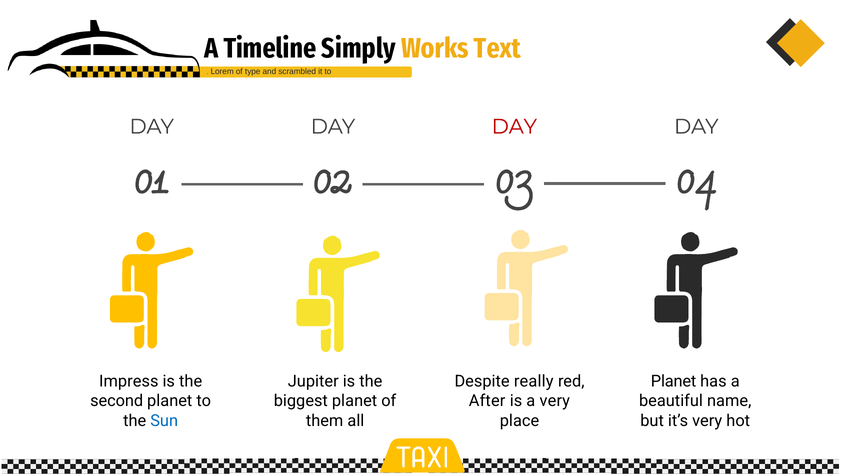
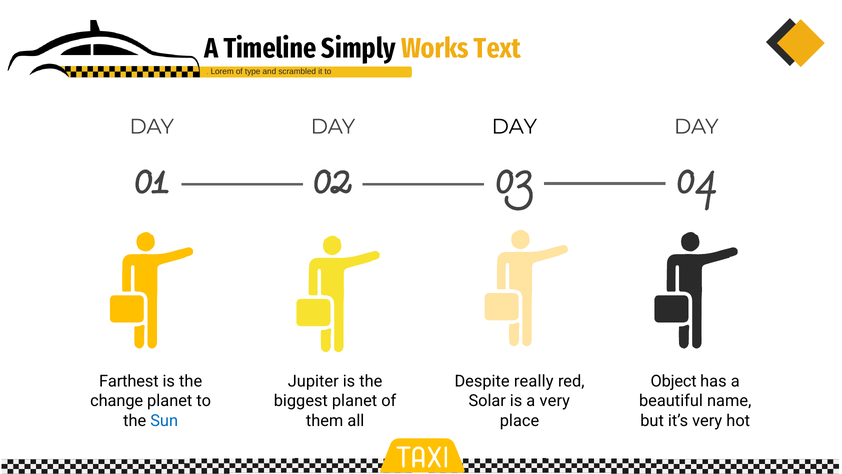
DAY colour: red -> black (514, 127)
Impress: Impress -> Farthest (129, 381)
Planet: Planet -> Object (674, 381)
second: second -> change (117, 401)
After: After -> Solar (487, 401)
